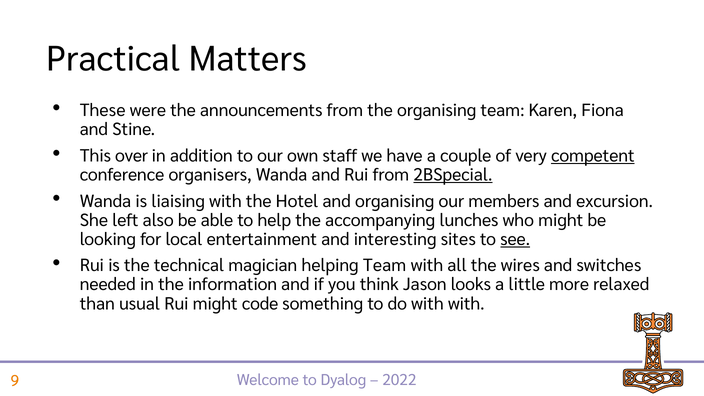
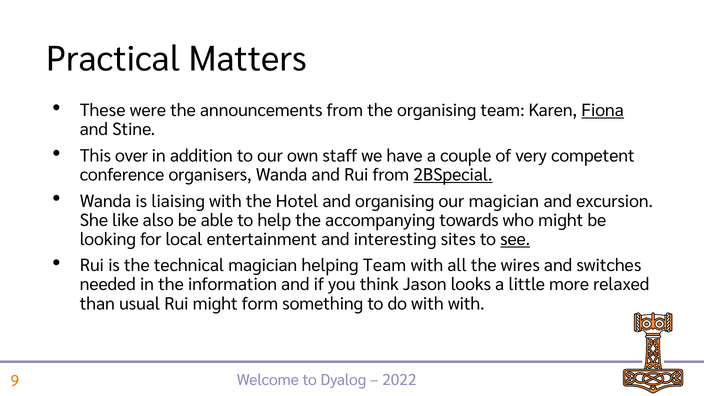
Fiona underline: none -> present (603, 111)
competent underline: present -> none (593, 156)
our members: members -> magician (504, 201)
left: left -> like (125, 220)
lunches: lunches -> towards (469, 220)
code: code -> form (260, 304)
